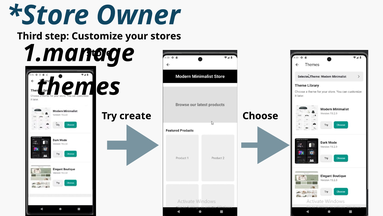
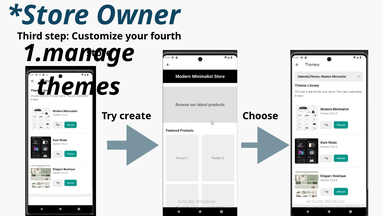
stores: stores -> fourth (166, 36)
